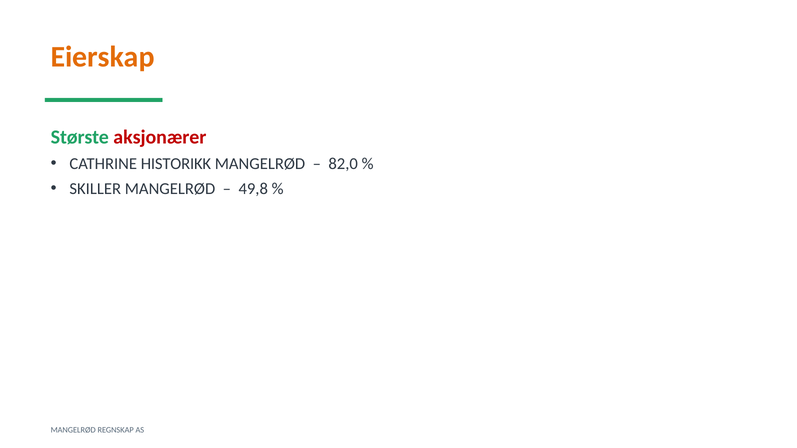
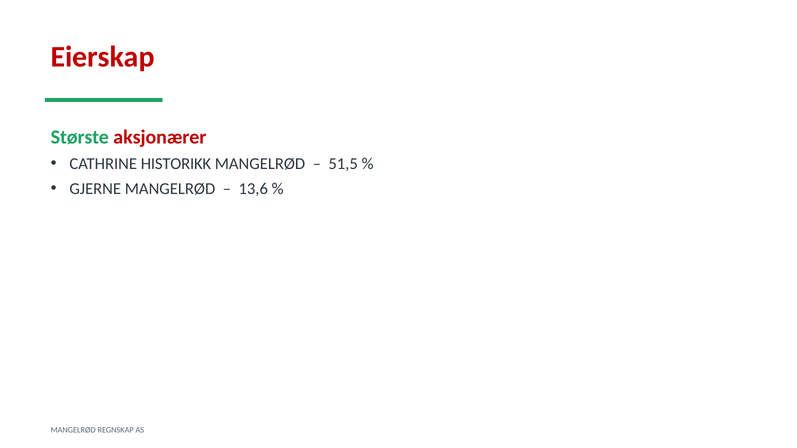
Eierskap colour: orange -> red (103, 57)
82,0: 82,0 -> 51,5 (343, 164)
SKILLER: SKILLER -> GJERNE (95, 189)
49,8: 49,8 -> 13,6 (253, 189)
